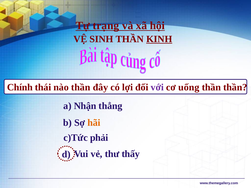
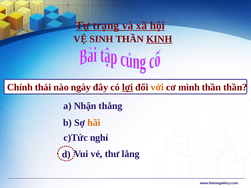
nào thần: thần -> ngày (81, 87)
lợi underline: none -> present (128, 87)
với colour: purple -> orange (157, 87)
uống: uống -> mình (189, 87)
phải: phải -> nghỉ (99, 138)
thấy: thấy -> lắng (131, 154)
